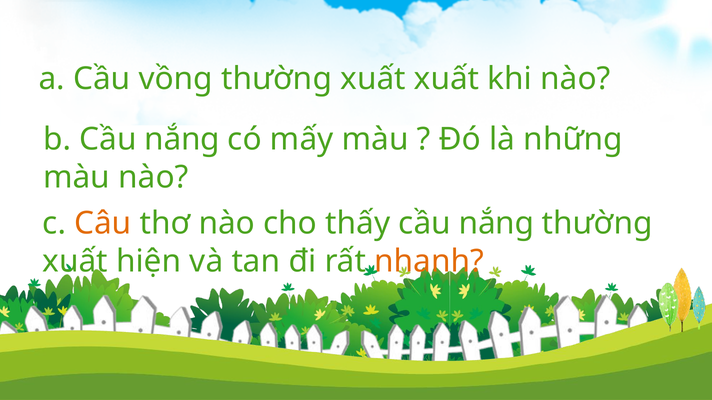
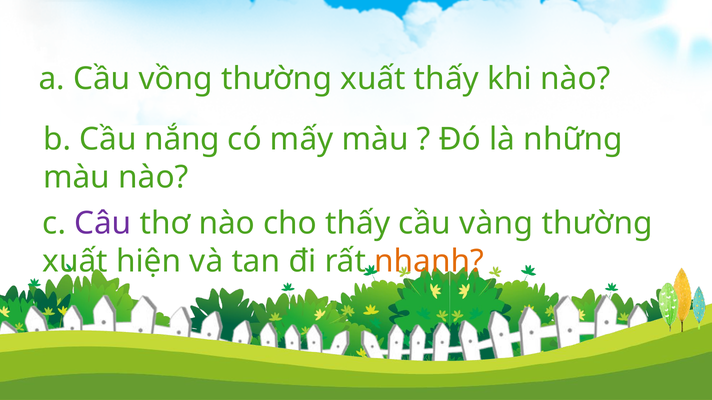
xuất xuất: xuất -> thấy (447, 79)
Câu colour: orange -> purple (103, 224)
thấy cầu nắng: nắng -> vàng (496, 224)
